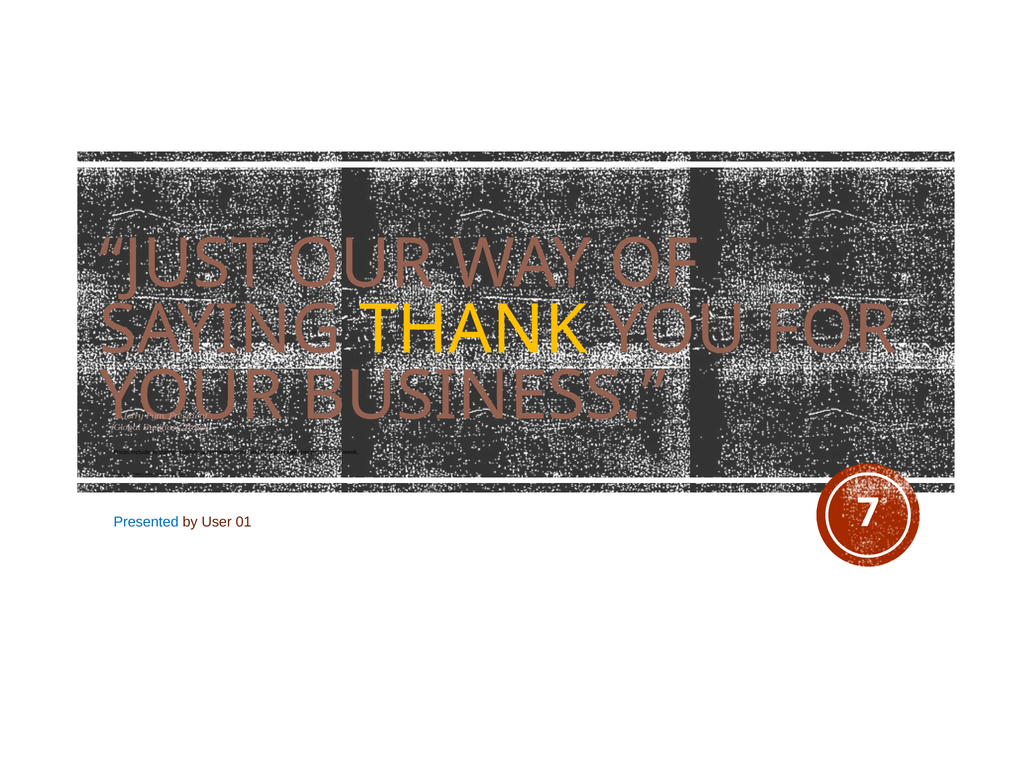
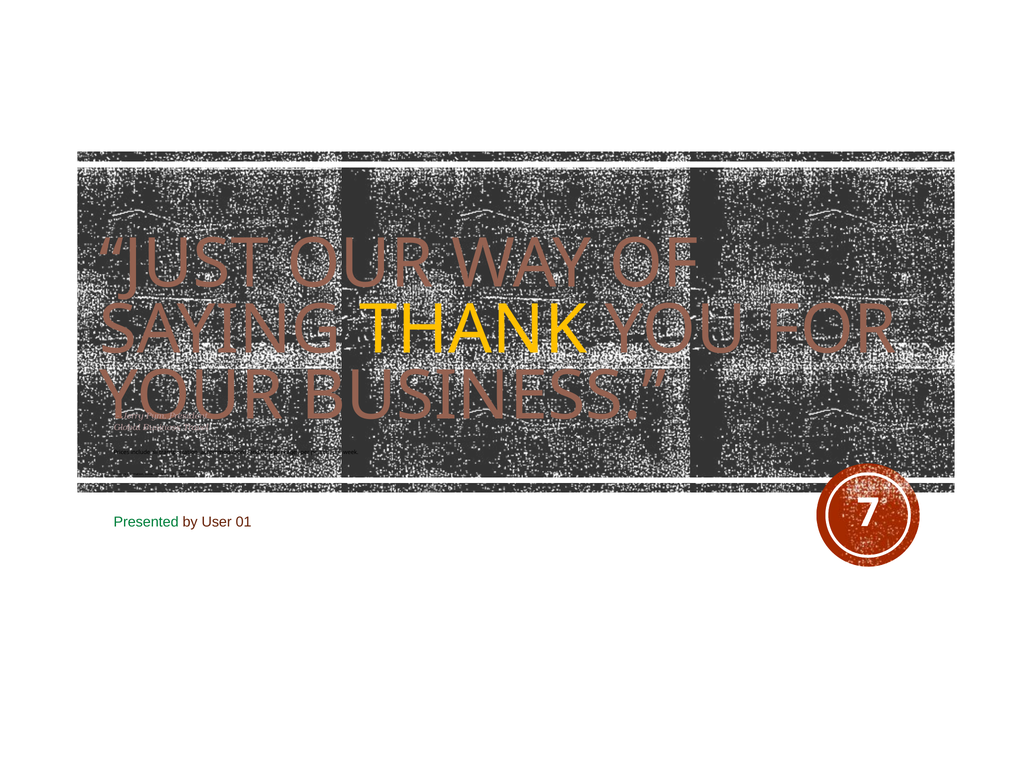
Presented colour: blue -> green (146, 522)
